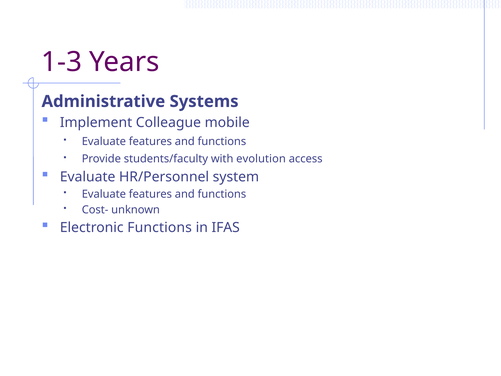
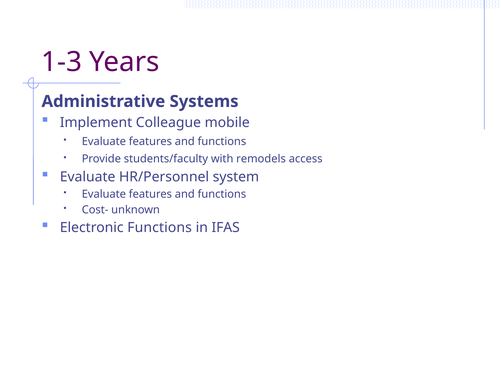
evolution: evolution -> remodels (261, 159)
